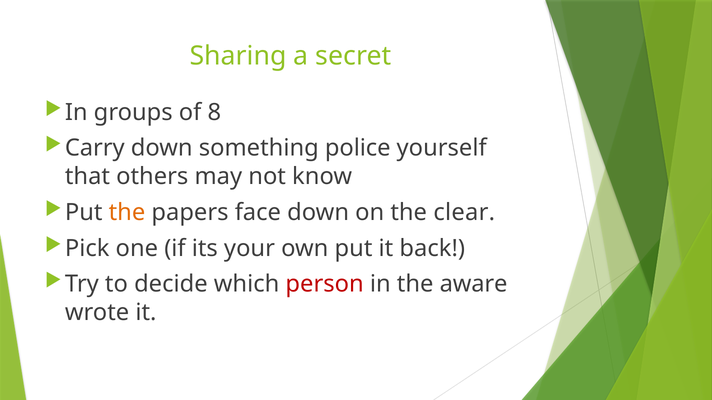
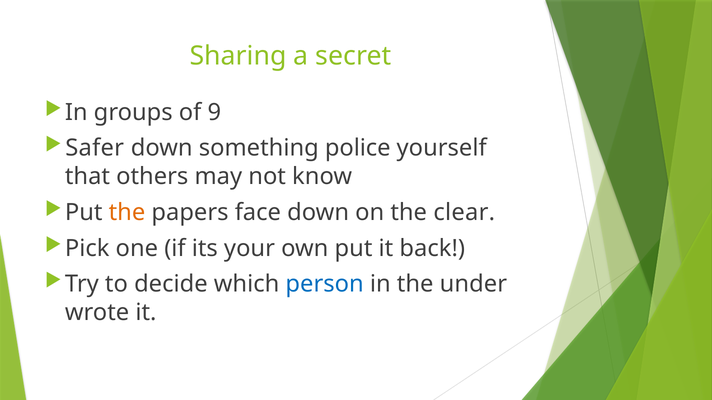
8: 8 -> 9 (214, 112)
Carry: Carry -> Safer (95, 148)
person colour: red -> blue (325, 284)
aware: aware -> under (473, 284)
